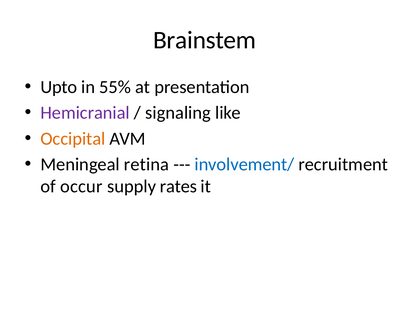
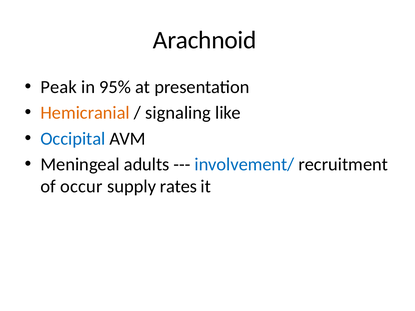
Brainstem: Brainstem -> Arachnoid (205, 40)
Upto: Upto -> Peak (59, 87)
55%: 55% -> 95% (115, 87)
Hemicranial colour: purple -> orange (85, 113)
Occipital colour: orange -> blue (73, 139)
retina: retina -> adults (147, 165)
